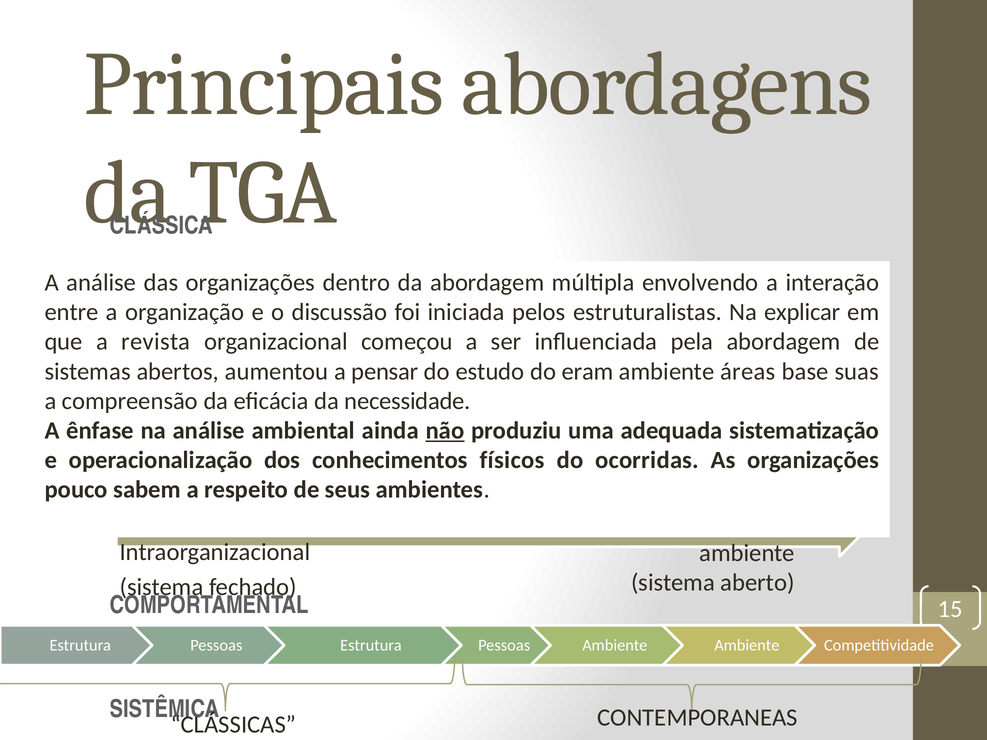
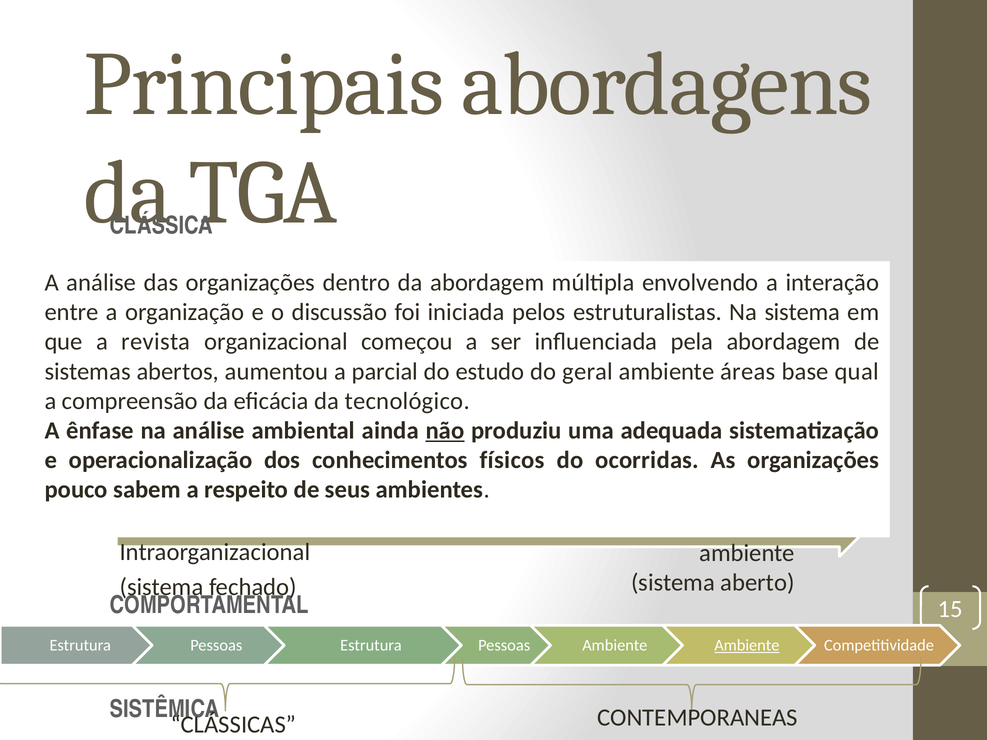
Na explicar: explicar -> sistema (802, 312)
pensar: pensar -> parcial (385, 372)
eram: eram -> geral (588, 372)
suas: suas -> qual (857, 372)
necessidade: necessidade -> tecnológico (407, 401)
Ambiente underline: none -> present (747, 645)
